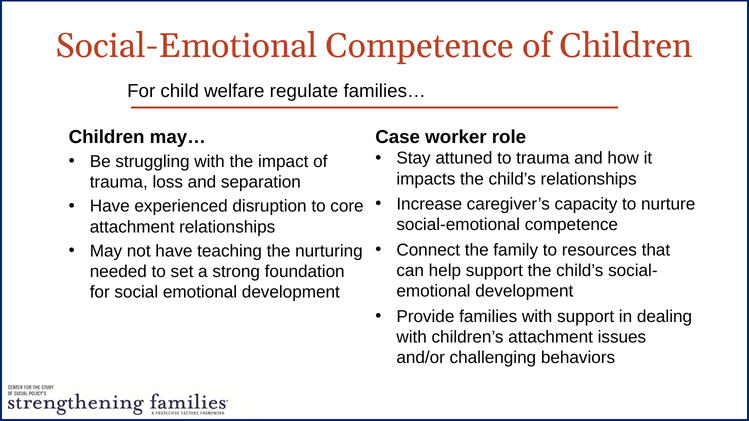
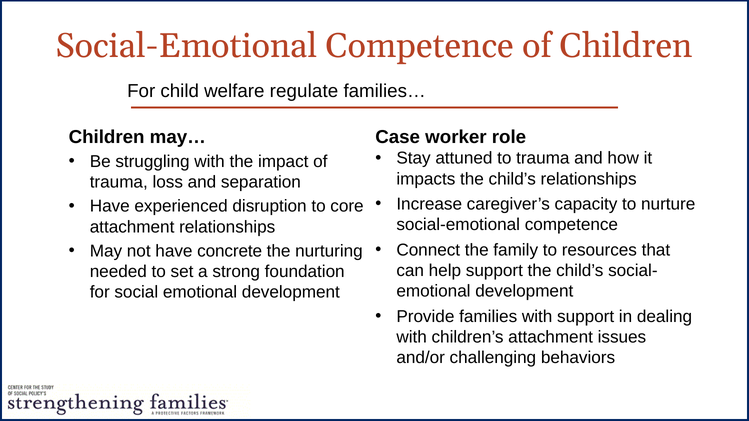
teaching: teaching -> concrete (230, 251)
